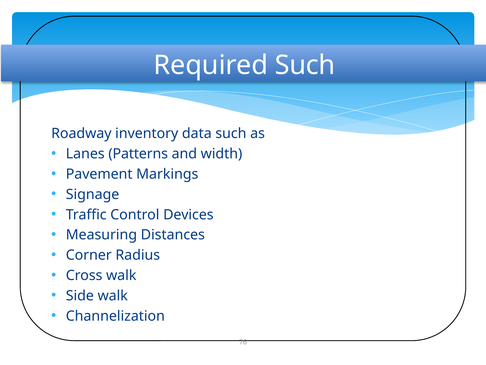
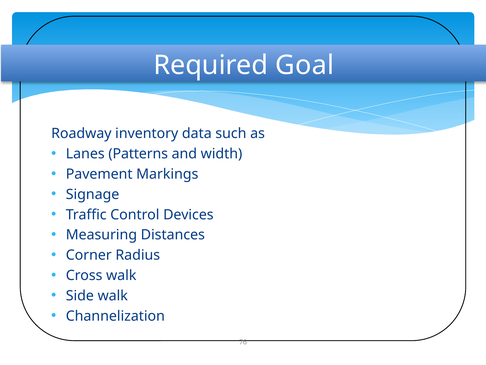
Required Such: Such -> Goal (305, 65)
